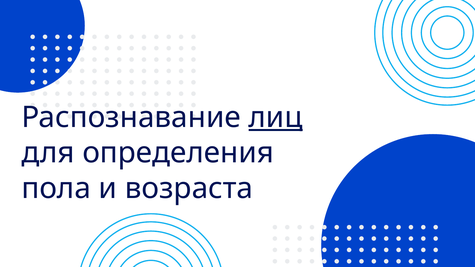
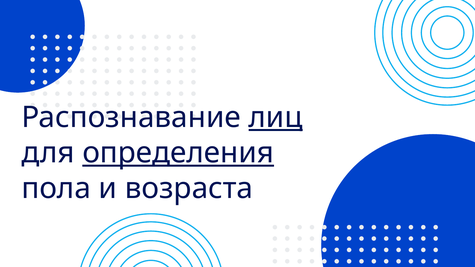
определения underline: none -> present (178, 153)
